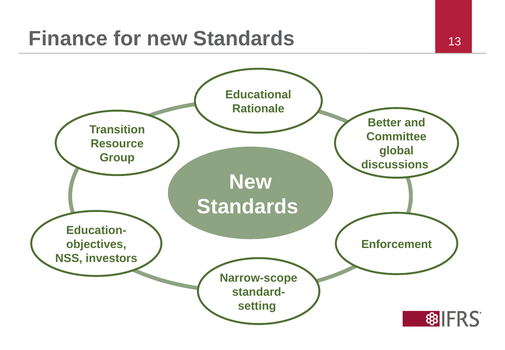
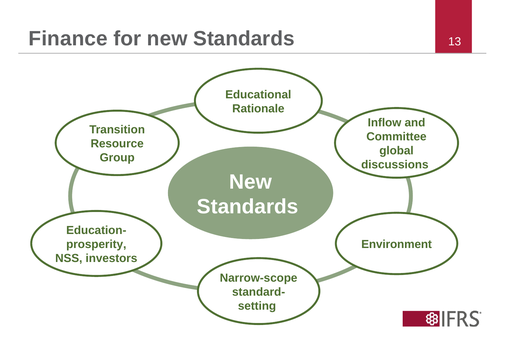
Better: Better -> Inflow (385, 123)
objectives: objectives -> prosperity (96, 244)
Enforcement: Enforcement -> Environment (397, 244)
